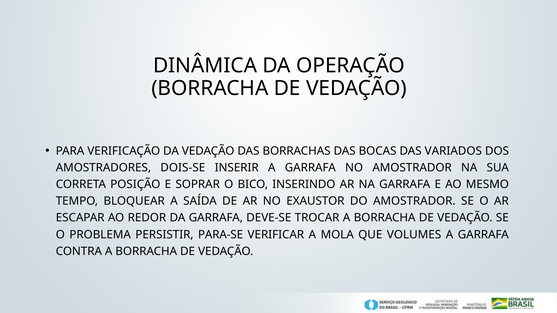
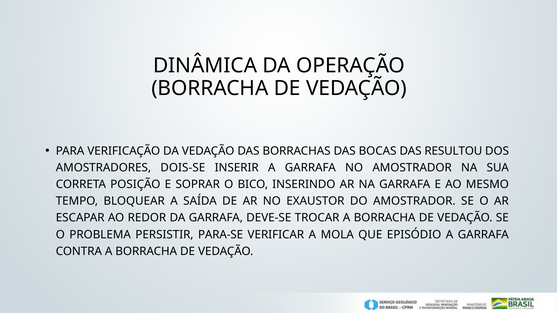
VARIADOS: VARIADOS -> RESULTOU (453, 151)
VOLUMES: VOLUMES -> EPISÓDIO (414, 235)
